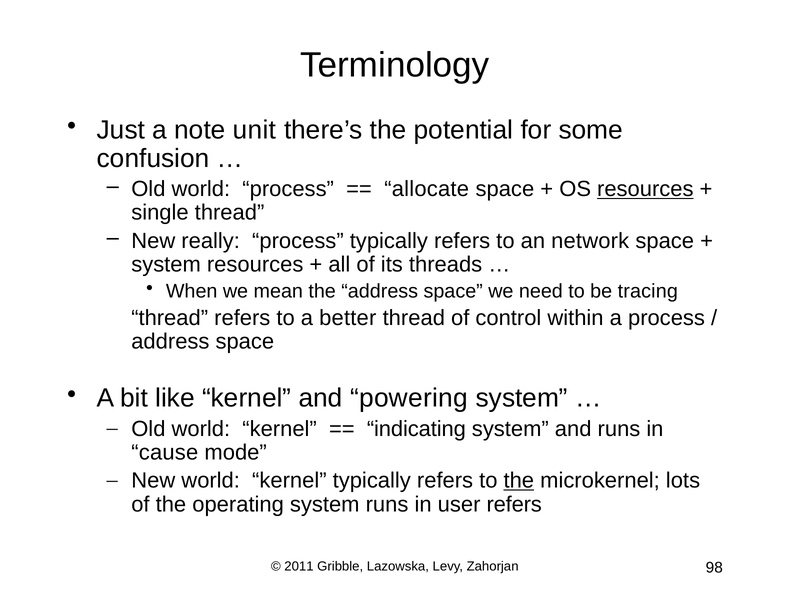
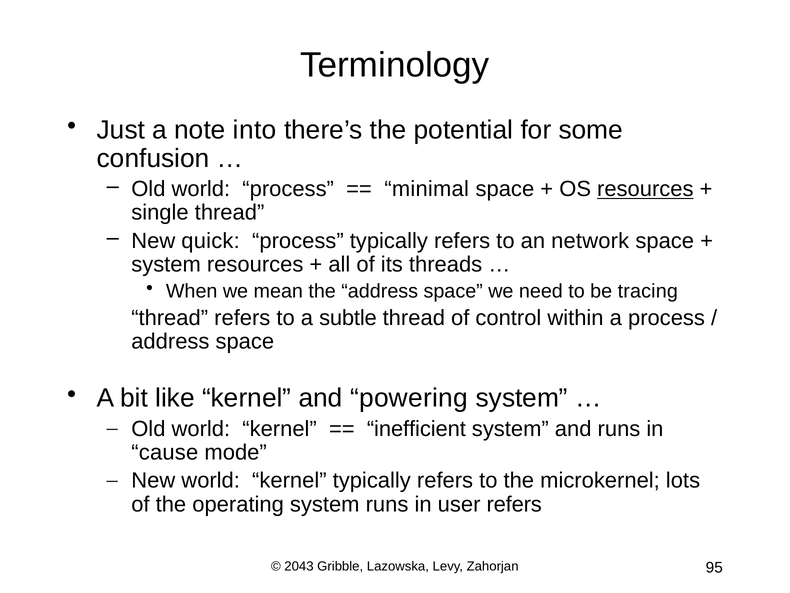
unit: unit -> into (255, 130)
allocate: allocate -> minimal (427, 189)
really: really -> quick (211, 241)
better: better -> subtle (348, 318)
indicating: indicating -> inefficient (416, 428)
the underline: present -> none (519, 480)
2011: 2011 -> 2043 (299, 566)
98: 98 -> 95 (714, 567)
